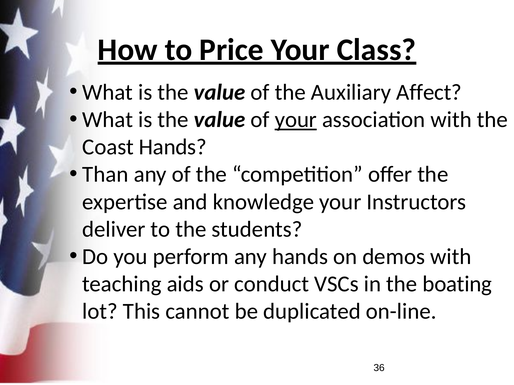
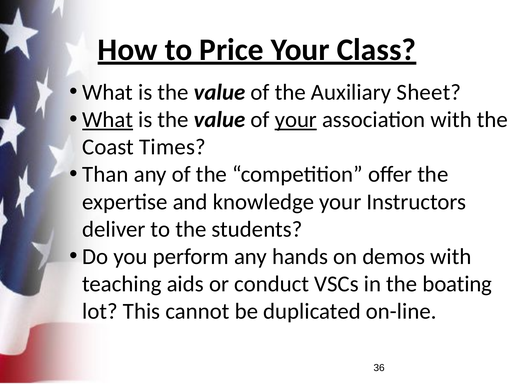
Affect: Affect -> Sheet (429, 92)
What underline: none -> present (108, 120)
Coast Hands: Hands -> Times (173, 147)
